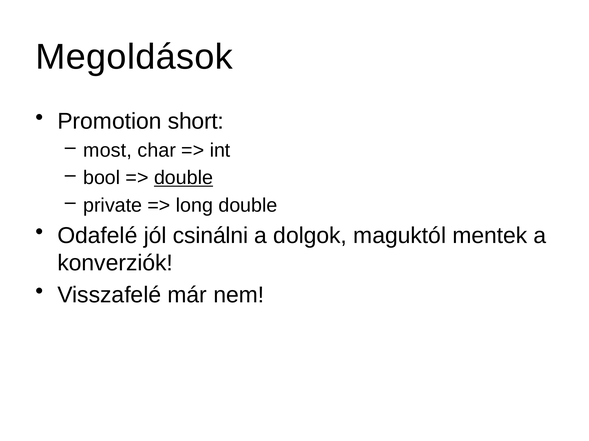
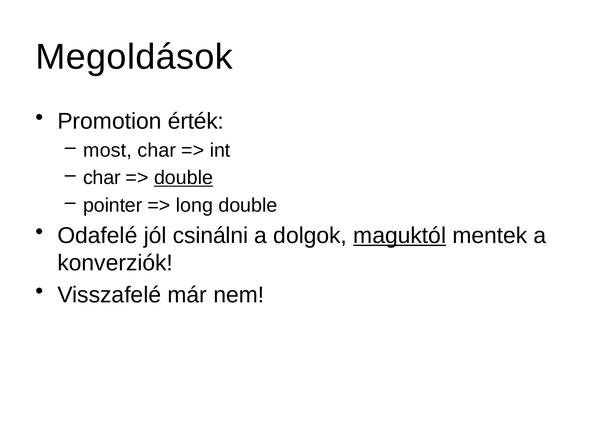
short: short -> érték (196, 121)
bool: bool -> char (102, 178)
private: private -> pointer (113, 206)
maguktól underline: none -> present (400, 236)
